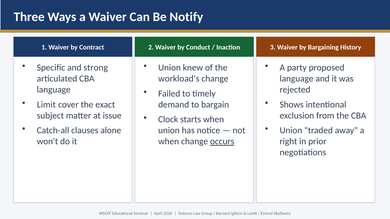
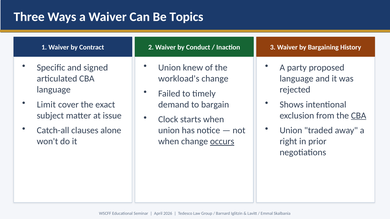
Notify: Notify -> Topics (186, 17)
strong: strong -> signed (96, 68)
CBA underline: none -> present (359, 116)
